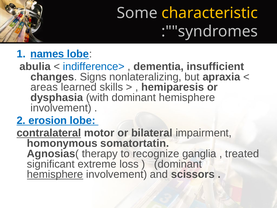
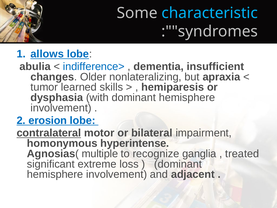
characteristic colour: yellow -> light blue (210, 13)
names: names -> allows (47, 54)
Signs: Signs -> Older (93, 77)
areas: areas -> tumor (44, 87)
somatortatin: somatortatin -> hyperintense (135, 143)
therapy: therapy -> multiple (100, 154)
hemisphere underline: present -> none (55, 174)
scissors: scissors -> adjacent (193, 174)
